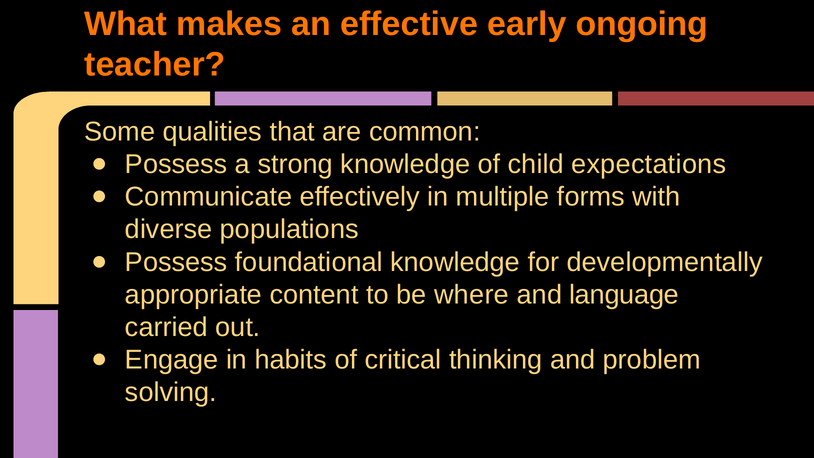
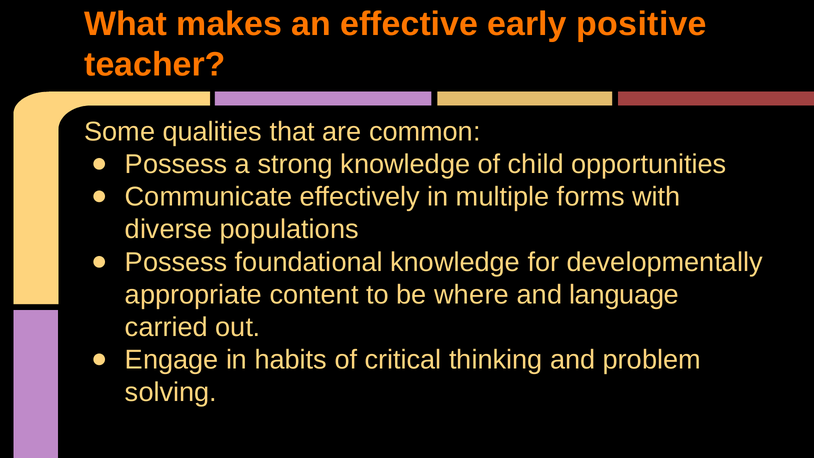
ongoing: ongoing -> positive (642, 24)
expectations: expectations -> opportunities (649, 164)
